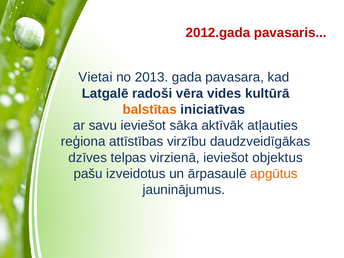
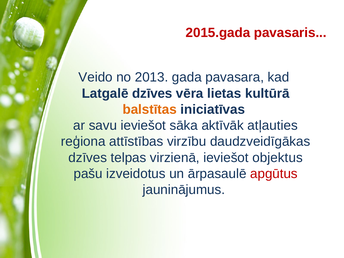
2012.gada: 2012.gada -> 2015.gada (218, 33)
Vietai: Vietai -> Veido (96, 77)
Latgalē radoši: radoši -> dzīves (152, 93)
vides: vides -> lietas (224, 93)
apgūtus colour: orange -> red (274, 174)
